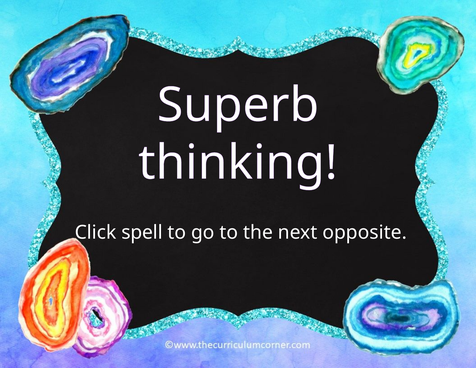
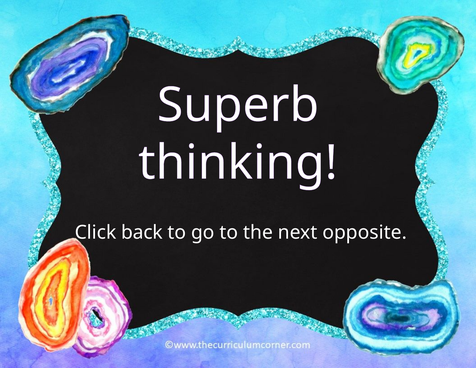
spell: spell -> back (142, 232)
